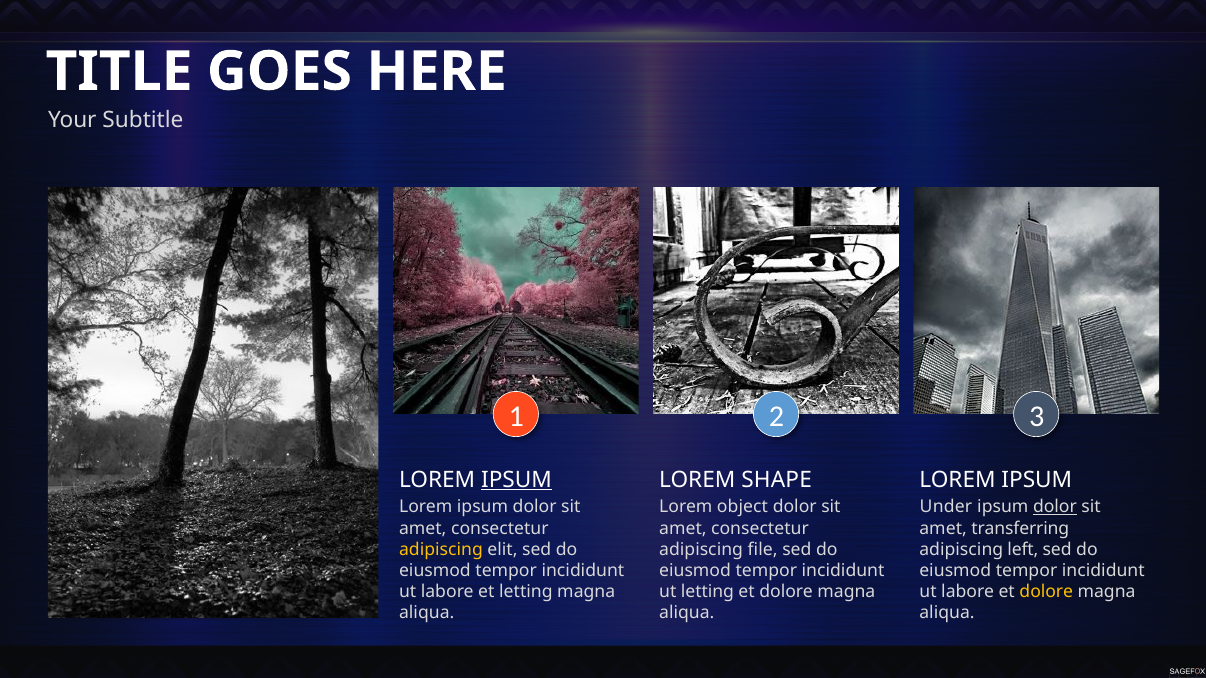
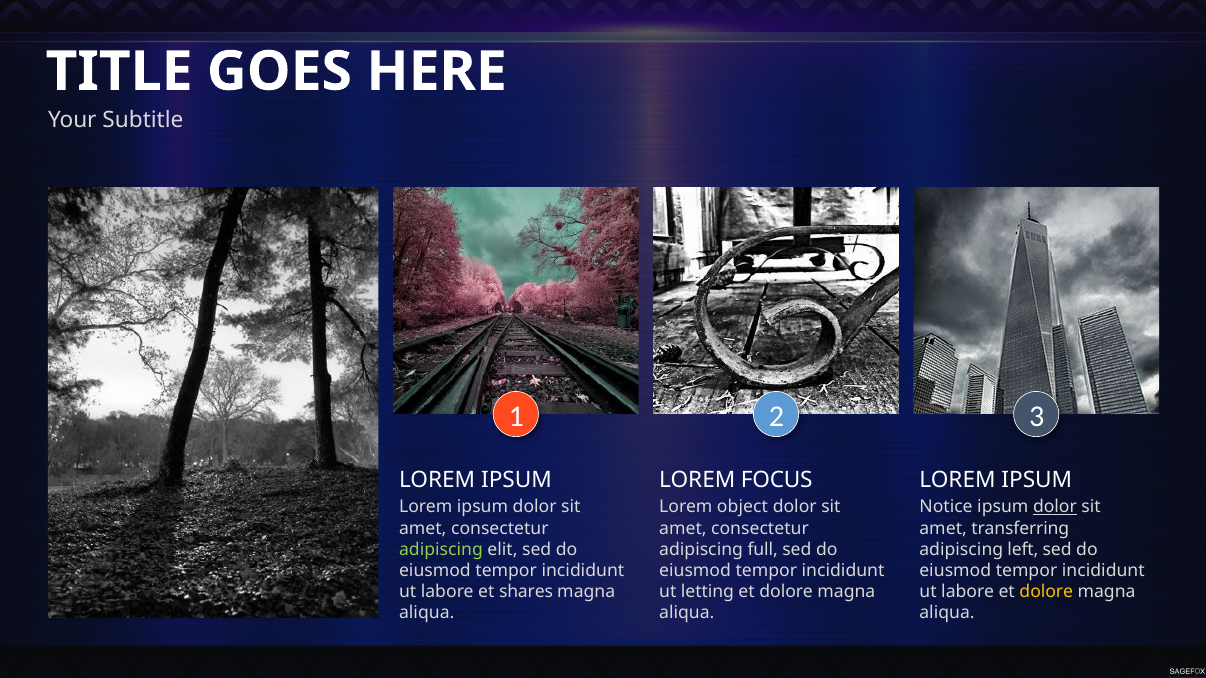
IPSUM underline: present -> none (516, 480)
SHAPE: SHAPE -> FOCUS (777, 480)
Under: Under -> Notice (946, 507)
adipiscing colour: yellow -> light green (441, 550)
file: file -> full (763, 550)
et letting: letting -> shares (526, 592)
